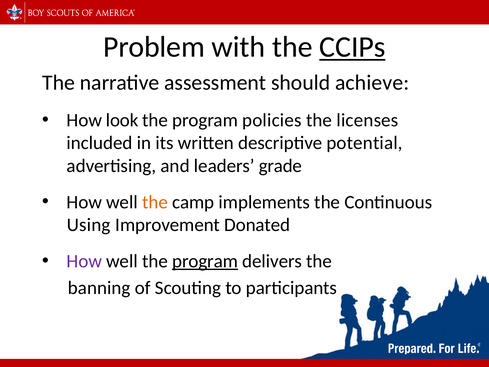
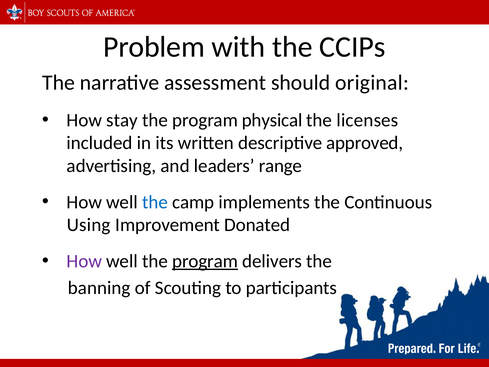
CCIPs underline: present -> none (352, 47)
achieve: achieve -> original (372, 83)
look: look -> stay (122, 120)
policies: policies -> physical (272, 120)
potential: potential -> approved (365, 143)
grade: grade -> range (280, 166)
the colour: orange -> blue (155, 202)
